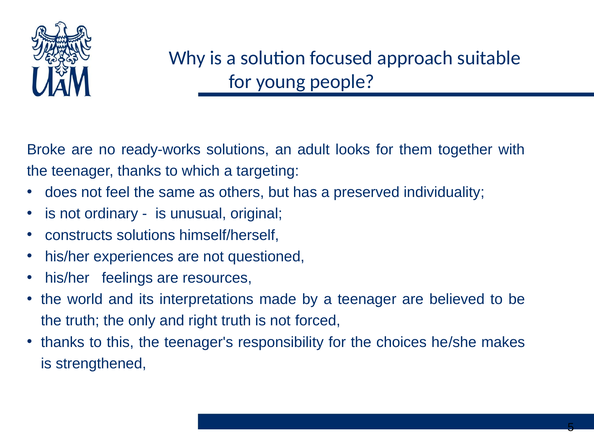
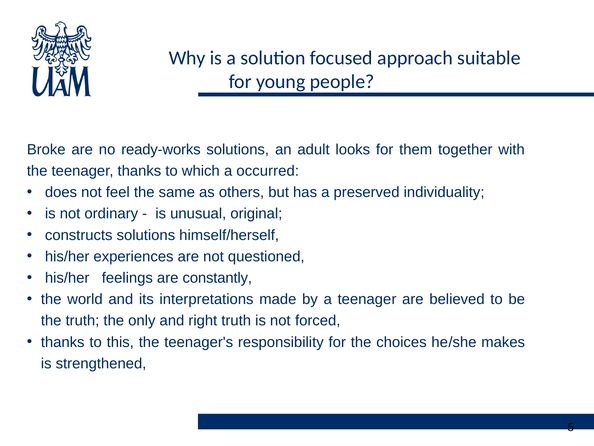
targeting: targeting -> occurred (268, 171)
resources: resources -> constantly (217, 278)
